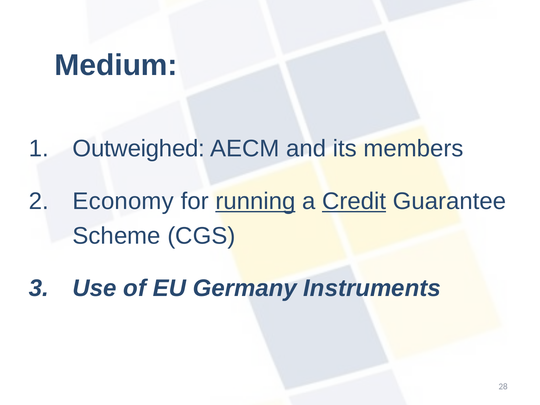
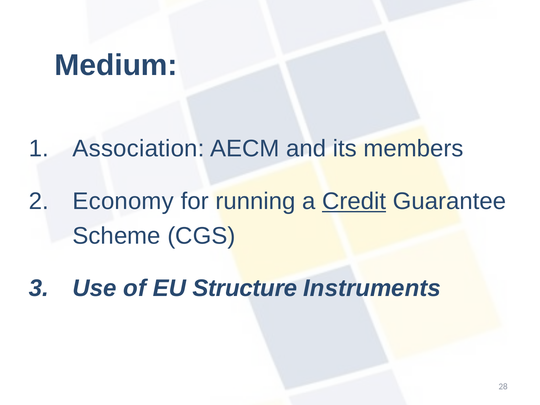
Outweighed: Outweighed -> Association (139, 149)
running underline: present -> none (255, 201)
Germany: Germany -> Structure (245, 288)
